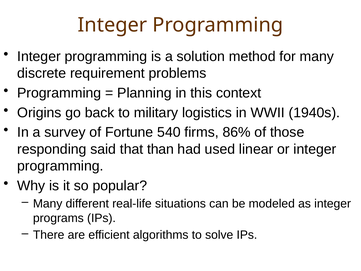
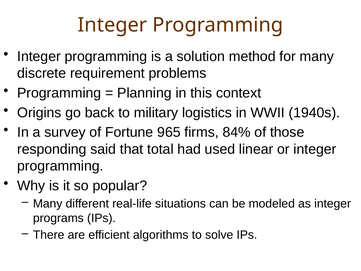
540: 540 -> 965 (169, 132)
86%: 86% -> 84% (237, 132)
than: than -> total (160, 149)
